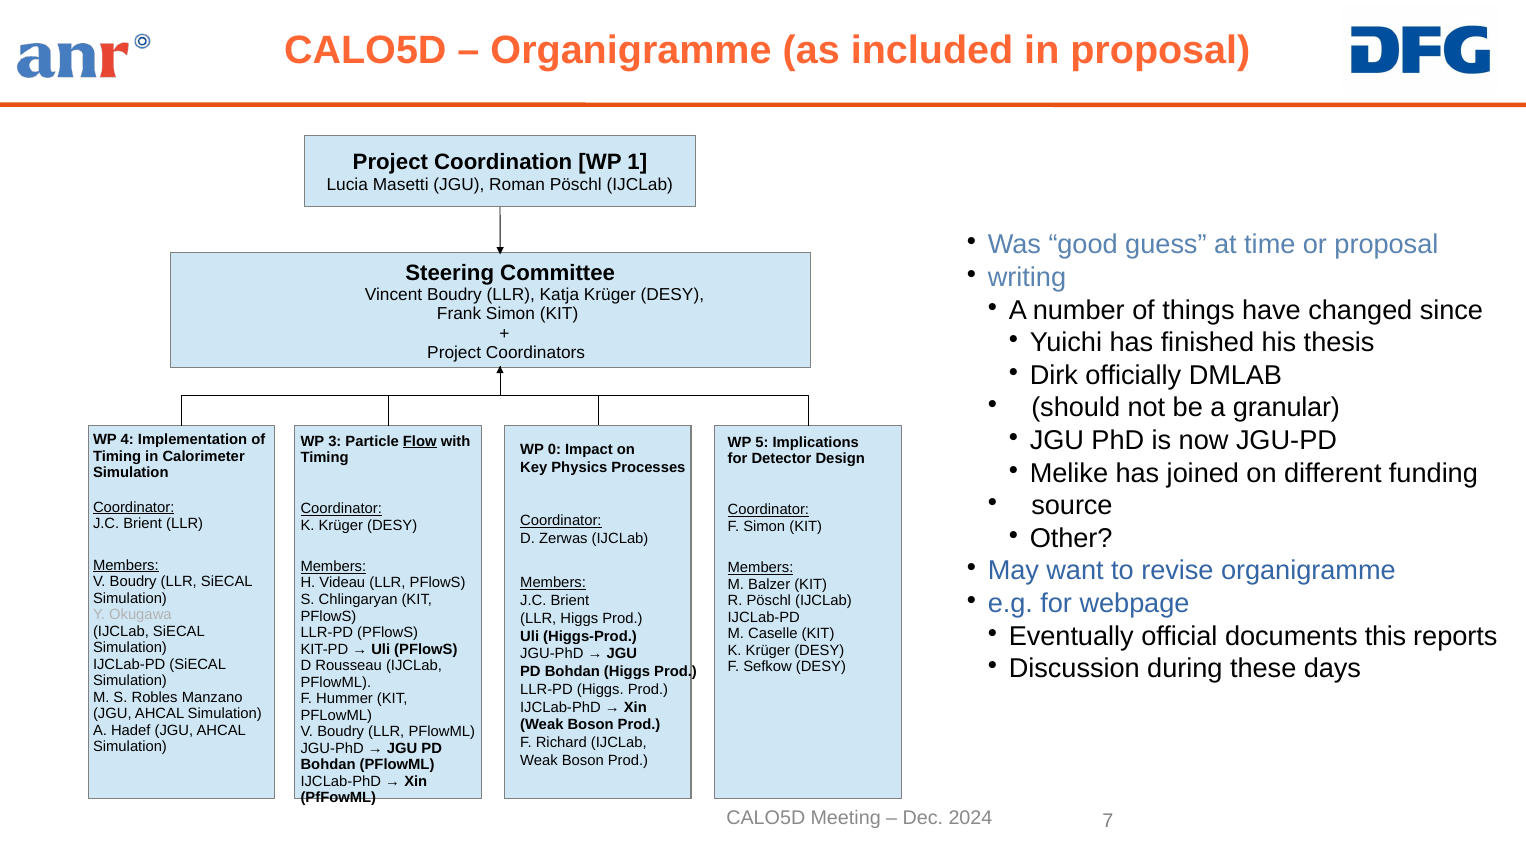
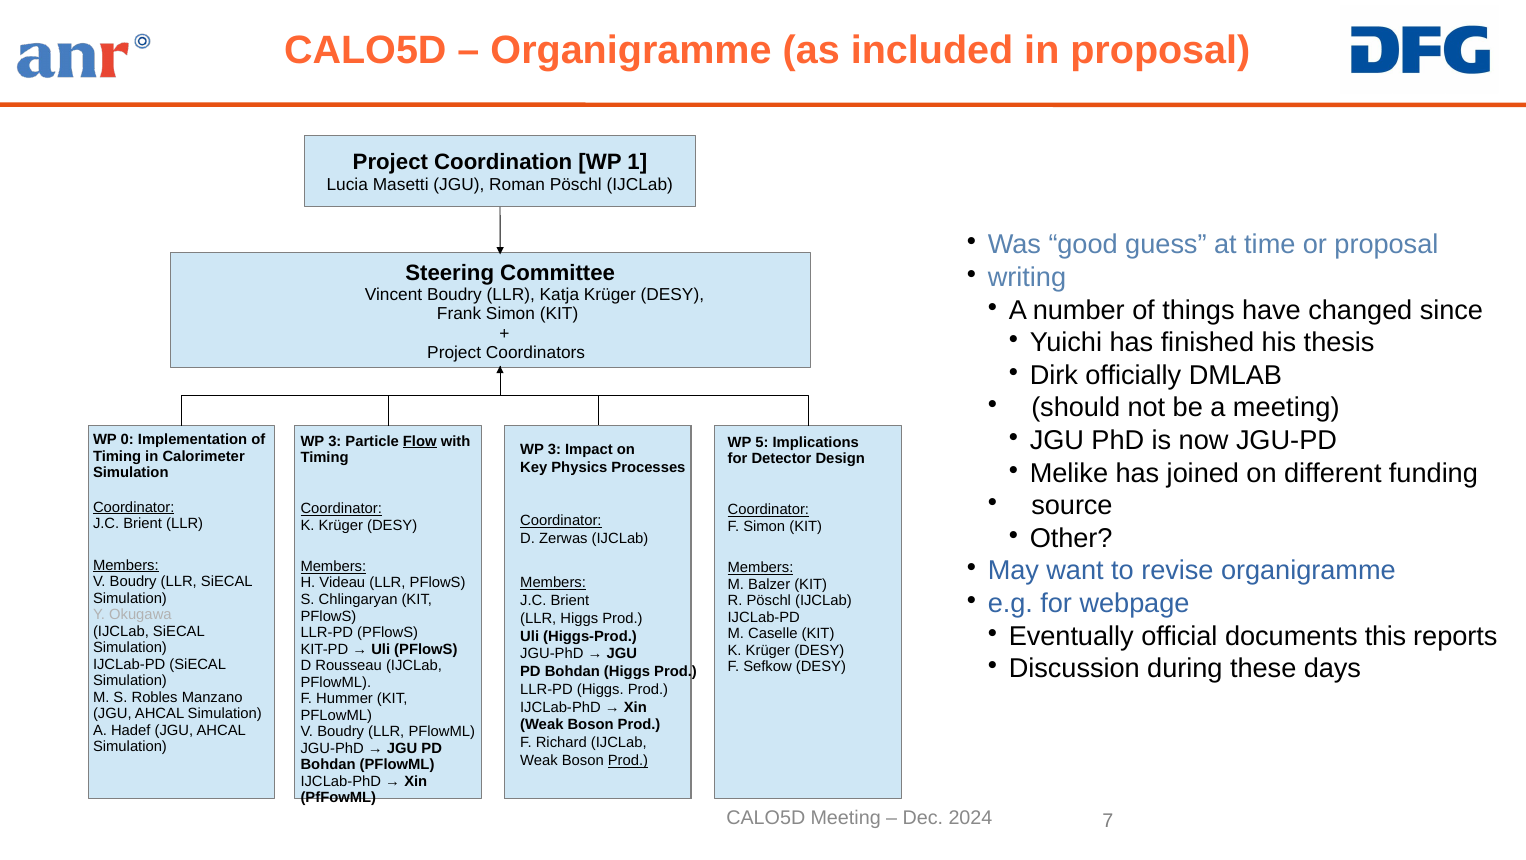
a granular: granular -> meeting (1286, 408)
4: 4 -> 0 (127, 440)
0: 0 -> 3 (554, 449)
Prod underline: none -> present (628, 761)
